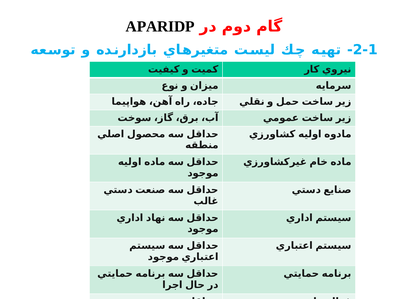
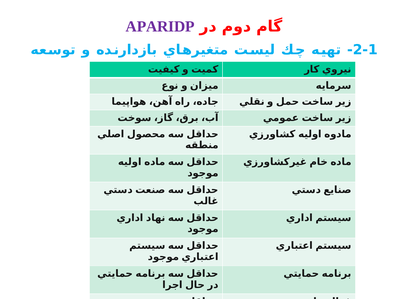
APARIDP colour: black -> purple (160, 27)
